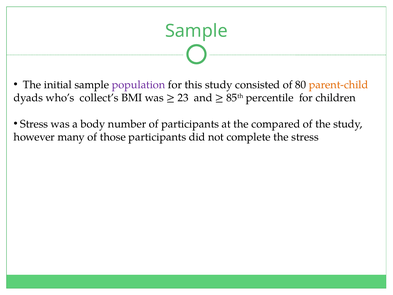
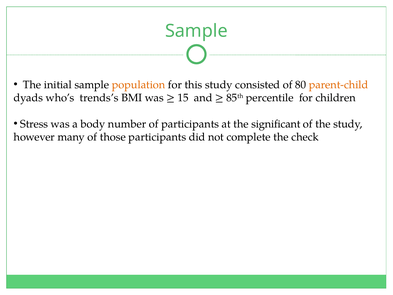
population colour: purple -> orange (139, 85)
collect’s: collect’s -> trends’s (99, 98)
23: 23 -> 15 (183, 98)
compared: compared -> significant (276, 124)
the stress: stress -> check (305, 137)
